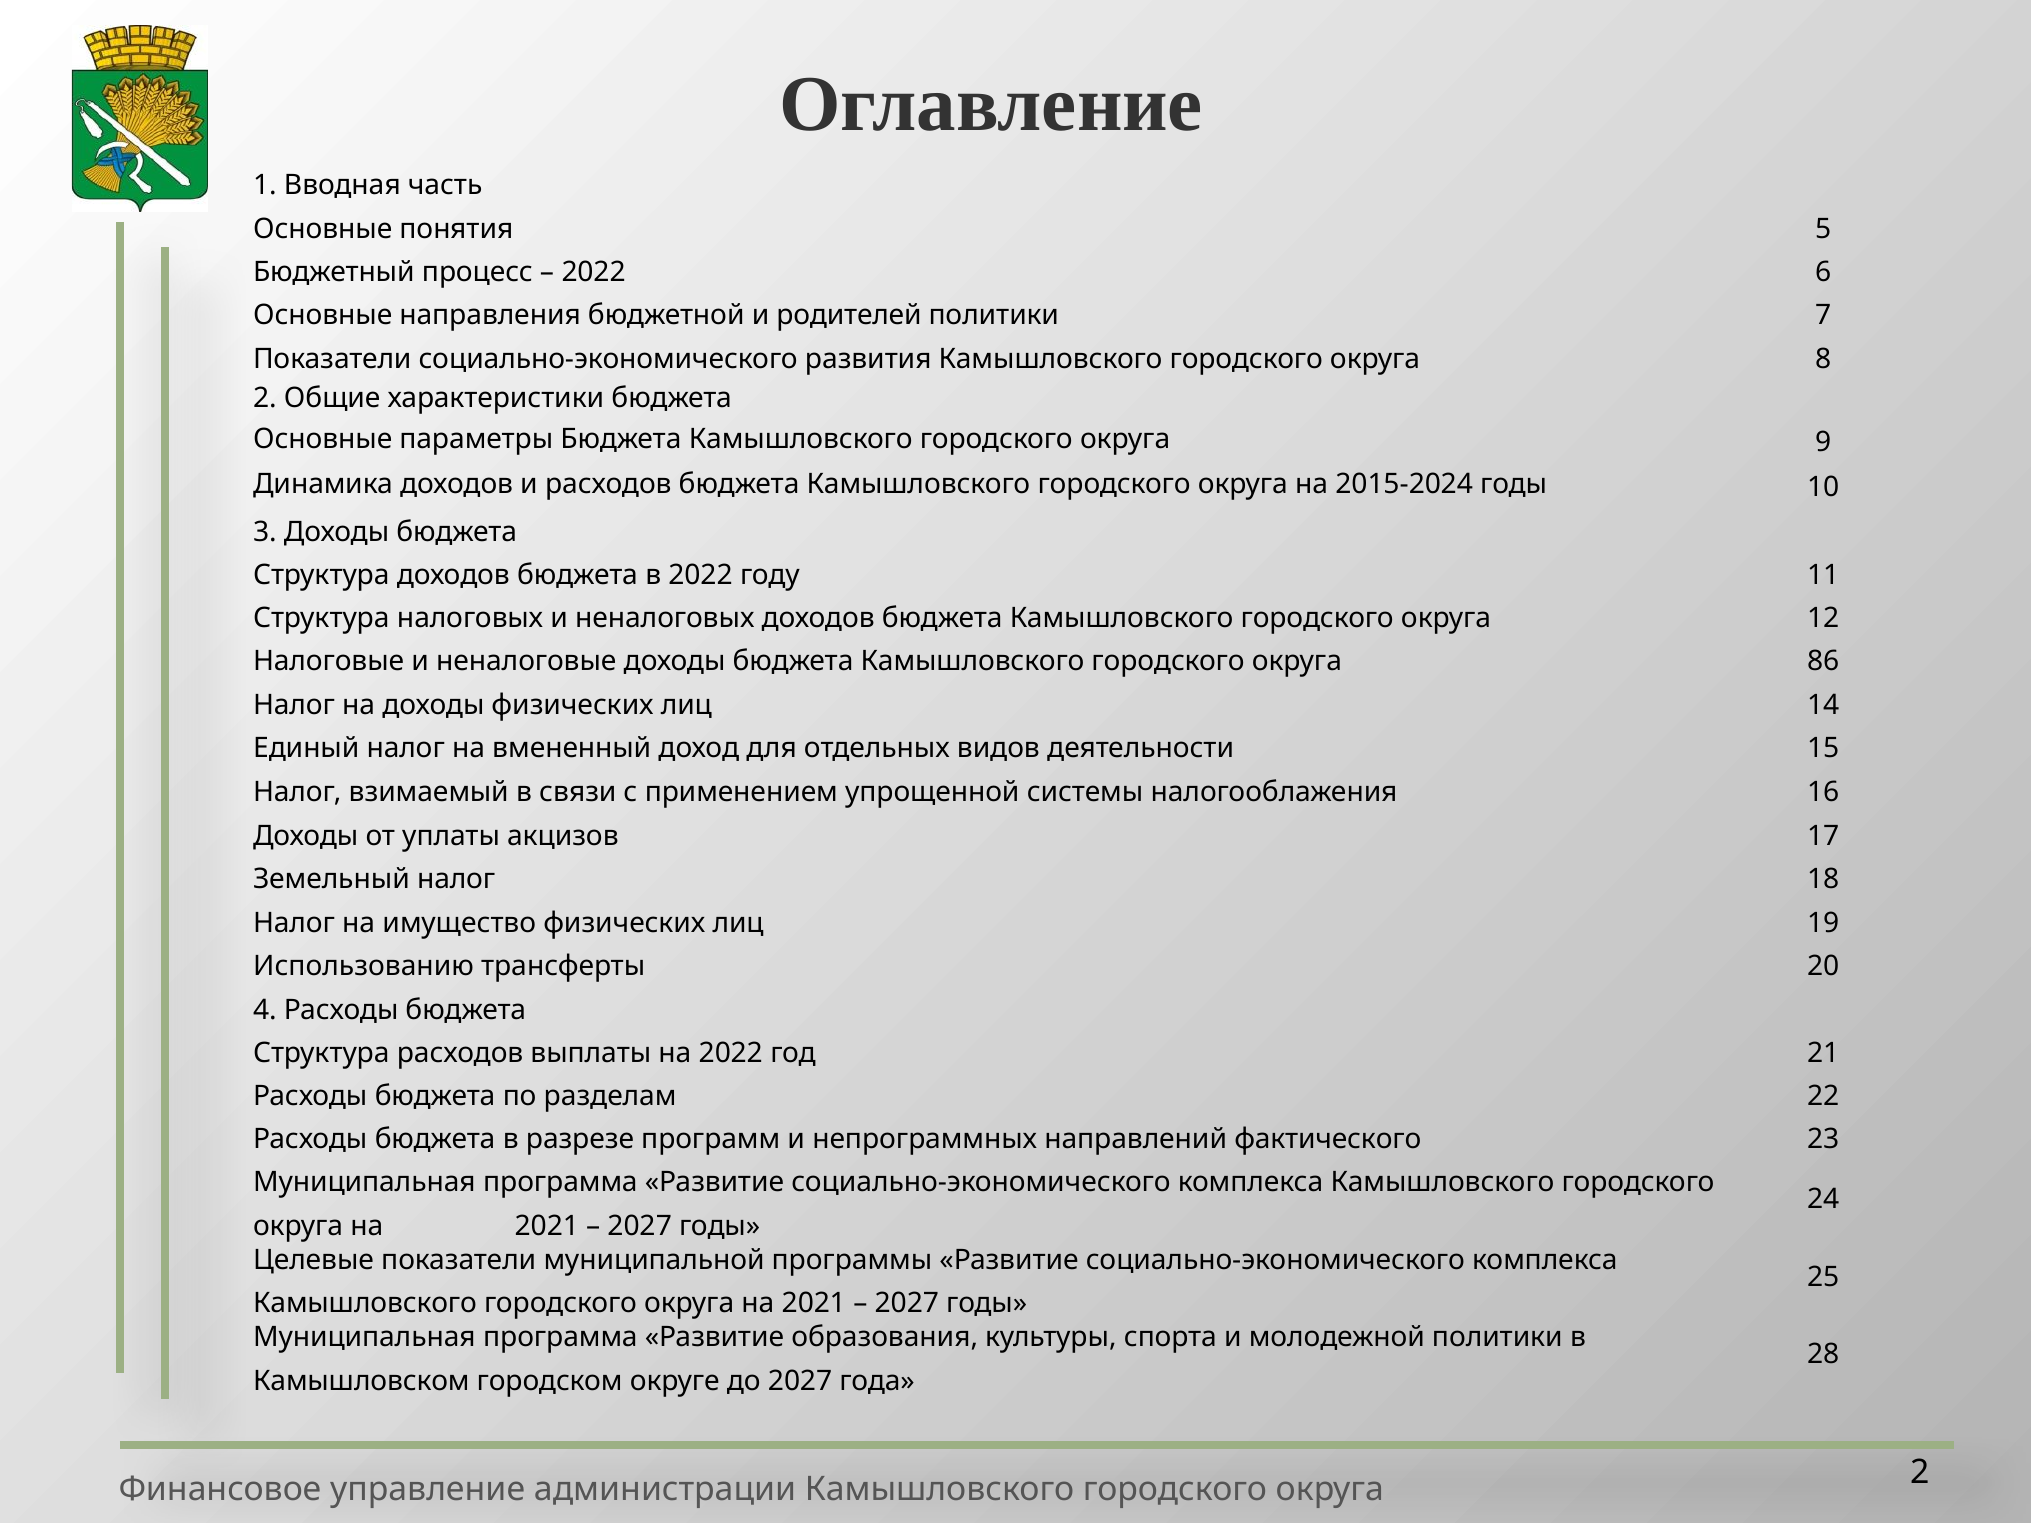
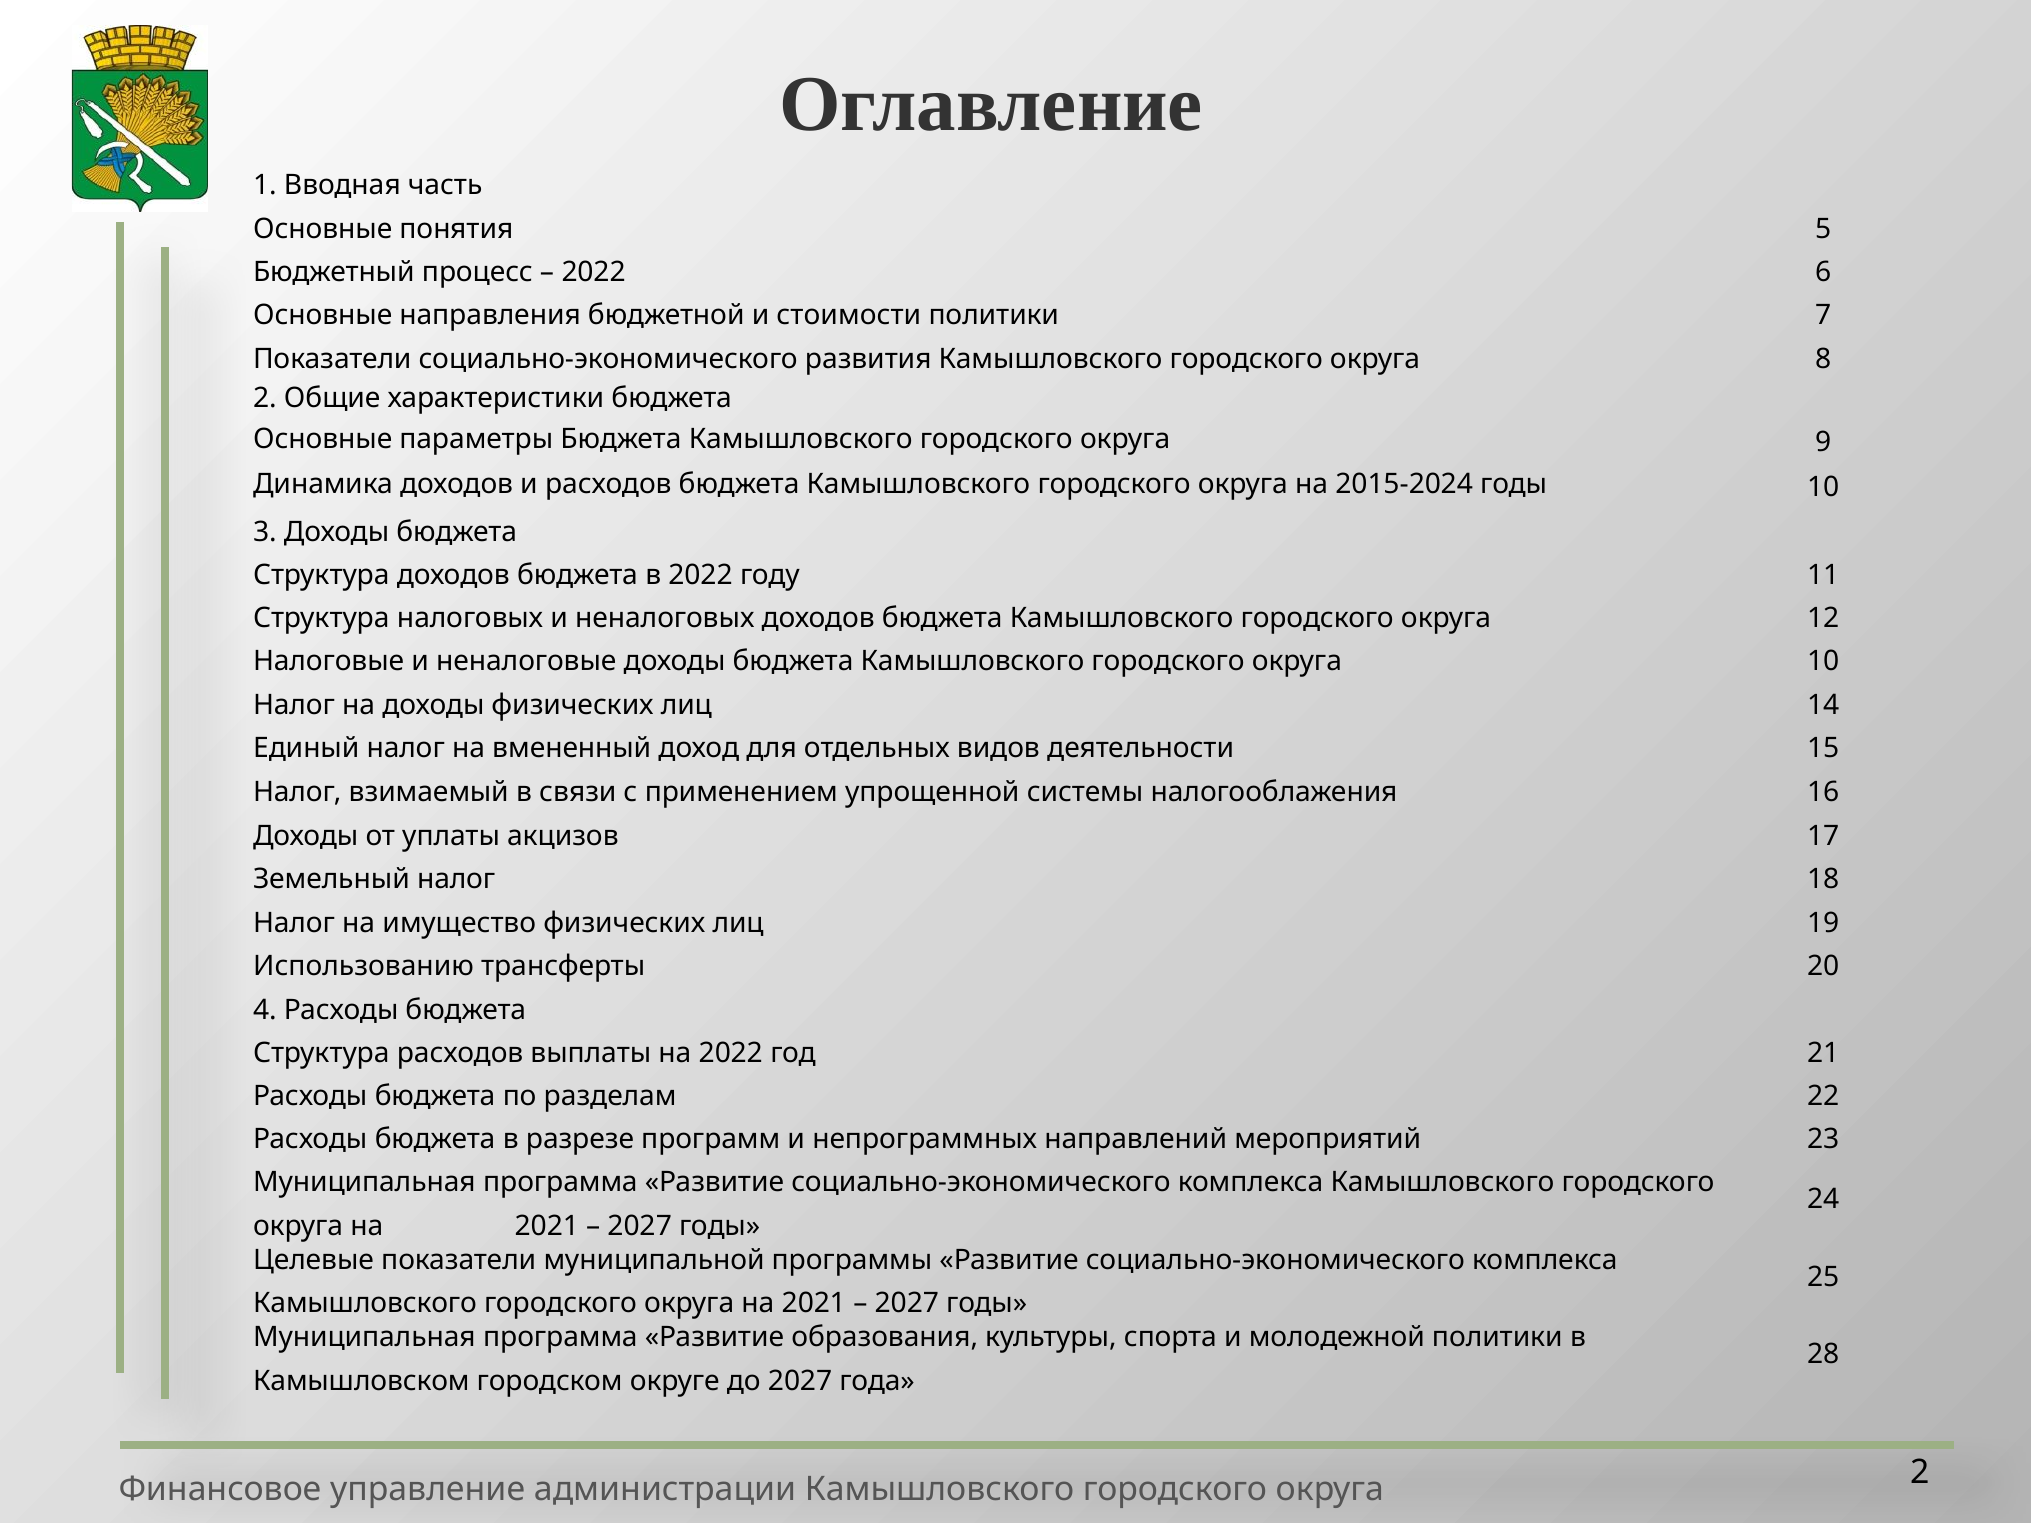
родителей: родителей -> стоимости (849, 315)
округа 86: 86 -> 10 (1823, 662)
фактического: фактического -> мероприятий (1328, 1139)
